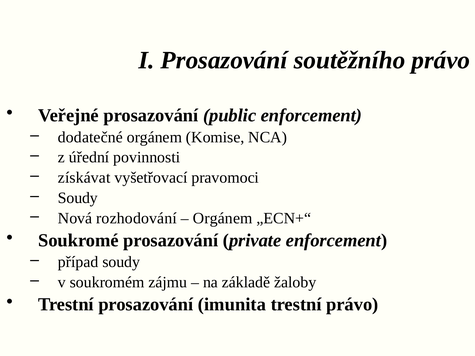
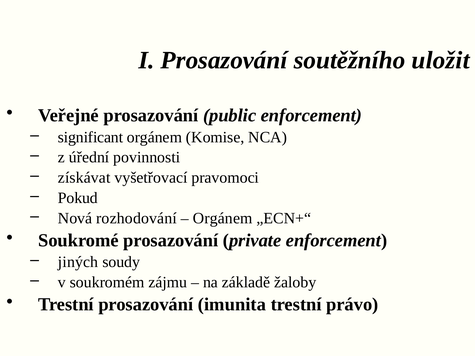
soutěžního právo: právo -> uložit (441, 60)
dodatečné: dodatečné -> significant (91, 137)
Soudy: Soudy -> Pokud (78, 198)
případ: případ -> jiných (78, 262)
